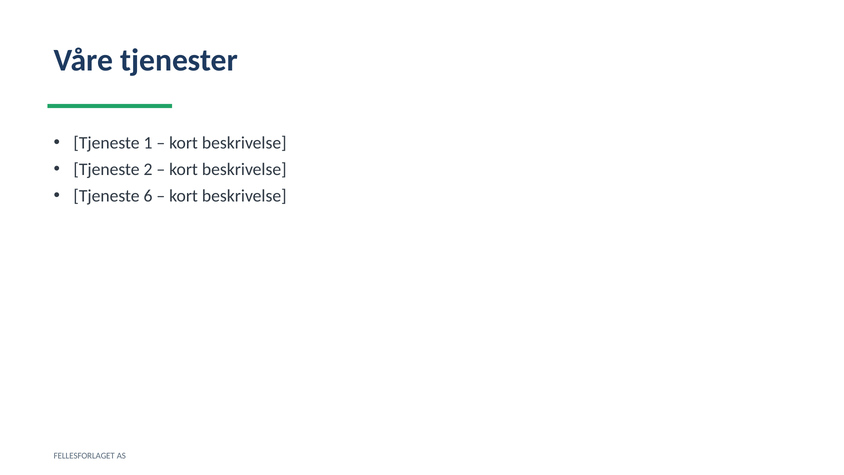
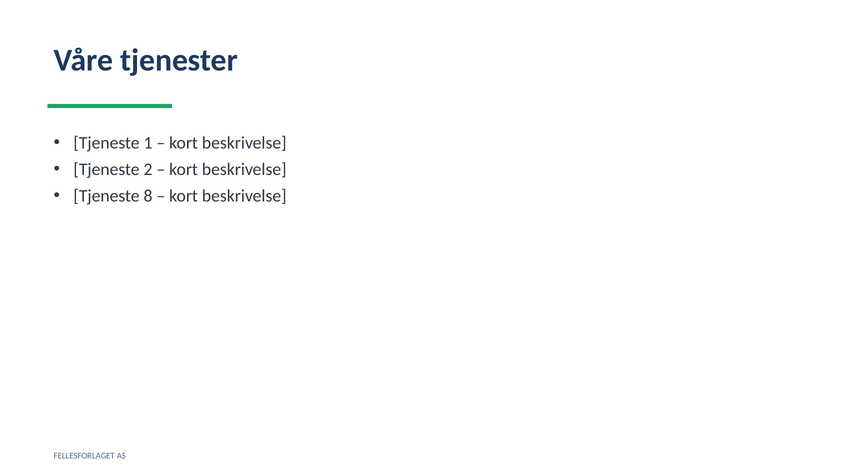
6: 6 -> 8 (148, 196)
